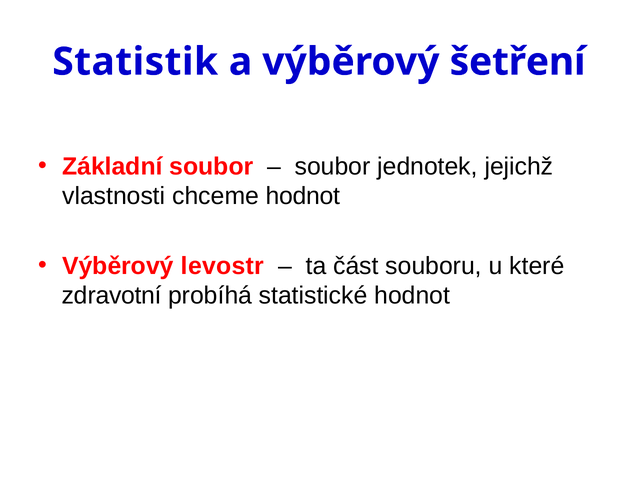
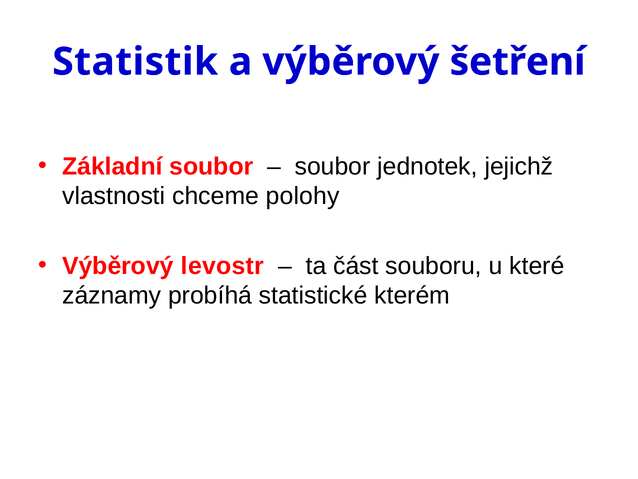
chceme hodnot: hodnot -> polohy (303, 196)
zdravotní: zdravotní -> záznamy (112, 295)
statistické hodnot: hodnot -> kterém (412, 295)
